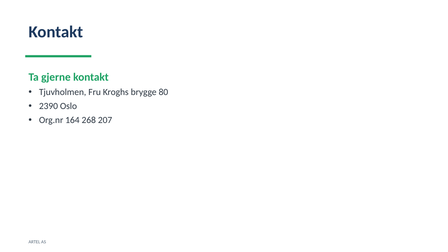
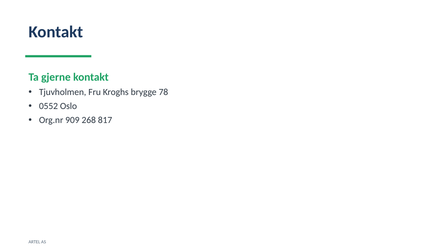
80: 80 -> 78 (163, 92)
2390: 2390 -> 0552 (48, 106)
164: 164 -> 909 (72, 120)
207: 207 -> 817 (105, 120)
